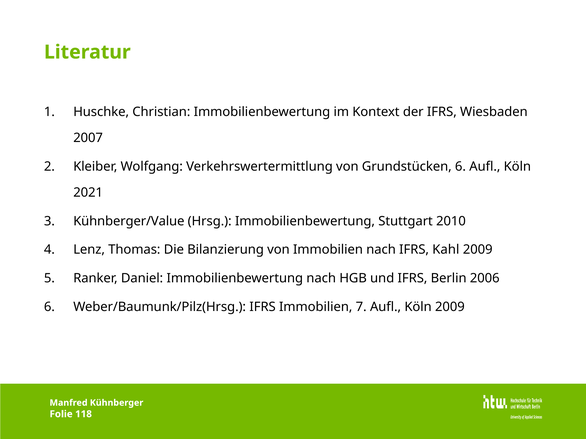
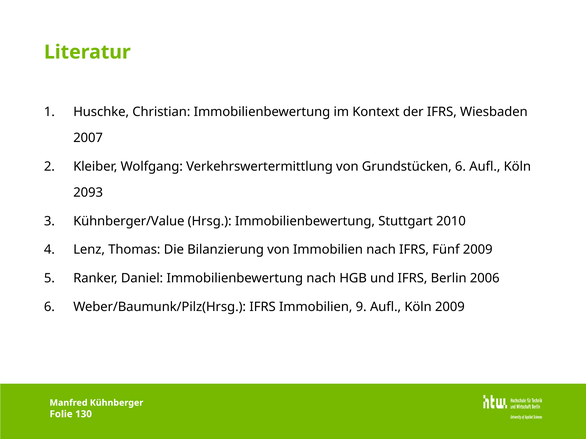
2021: 2021 -> 2093 (88, 193)
Kahl: Kahl -> Fünf (446, 250)
7: 7 -> 9 (361, 307)
118: 118 -> 130 (84, 415)
